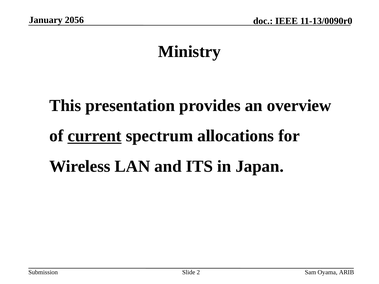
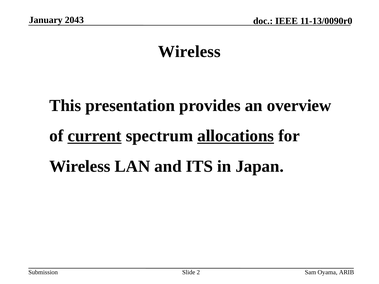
2056: 2056 -> 2043 (74, 20)
Ministry: Ministry -> Wireless (189, 52)
allocations underline: none -> present (236, 136)
